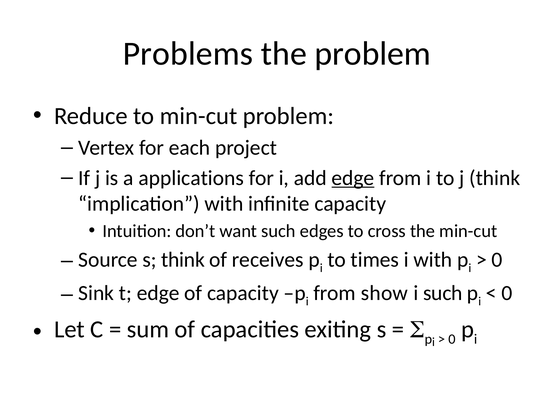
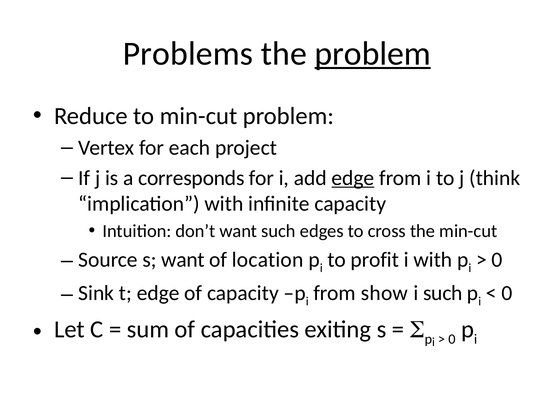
problem underline: none -> present (373, 54)
applications: applications -> corresponds (191, 178)
s think: think -> want (183, 260)
receives: receives -> location (268, 260)
times: times -> profit (375, 260)
